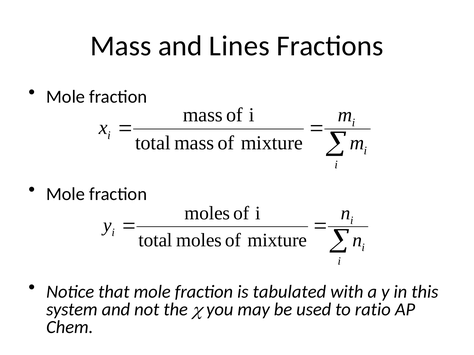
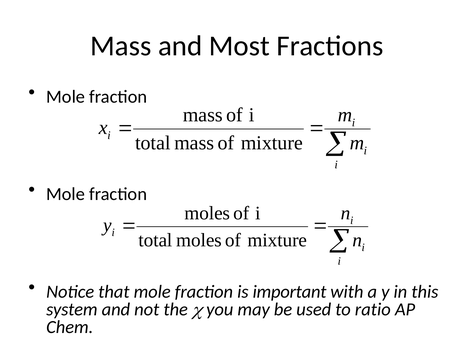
Lines: Lines -> Most (239, 46)
tabulated: tabulated -> important (290, 292)
